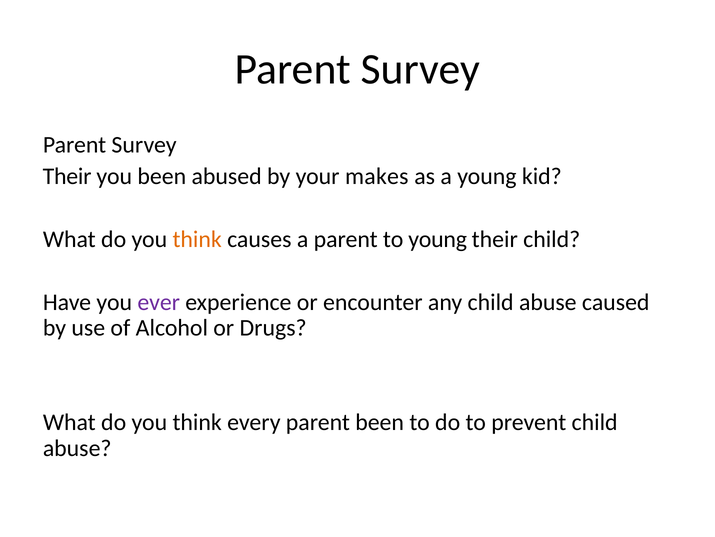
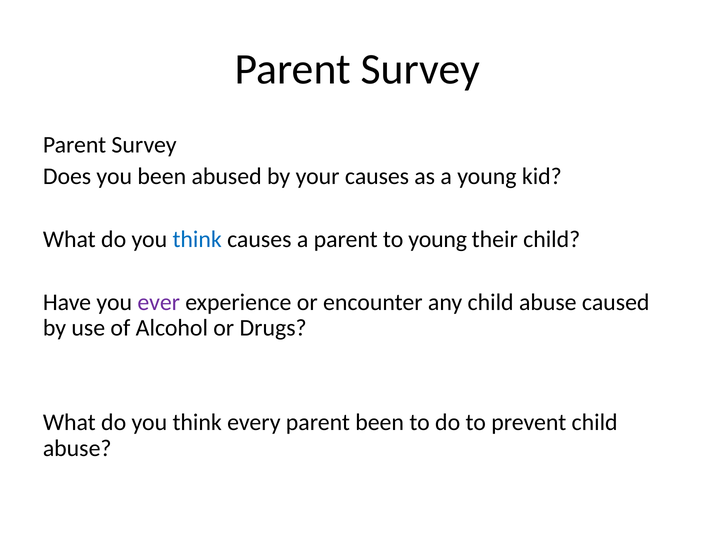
Their: Their -> Does (67, 176)
your makes: makes -> causes (377, 176)
think colour: orange -> blue (197, 239)
